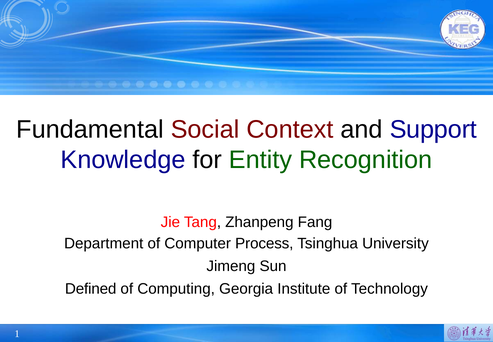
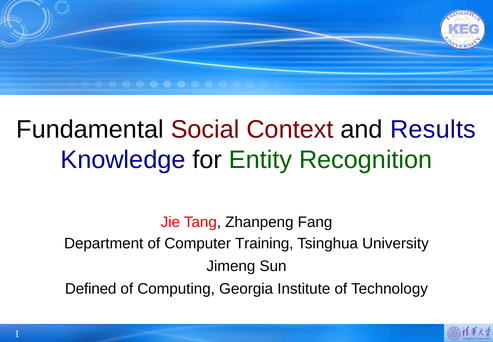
Support: Support -> Results (433, 129)
Process: Process -> Training (264, 243)
